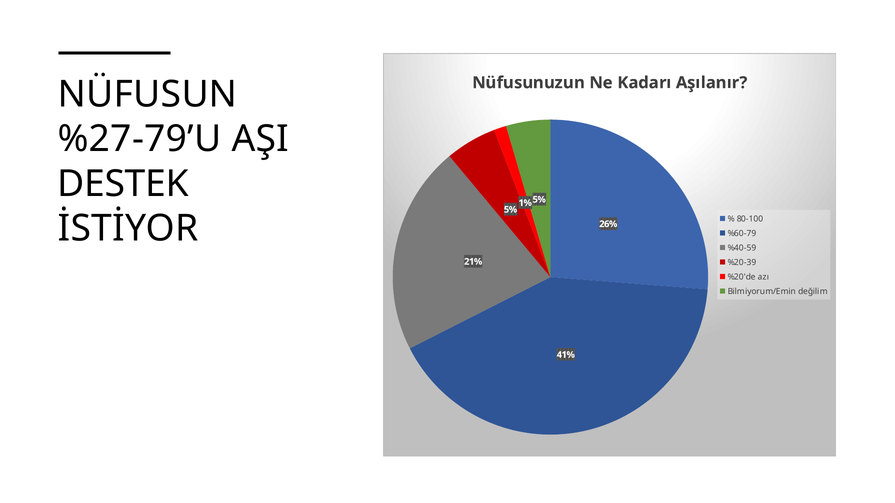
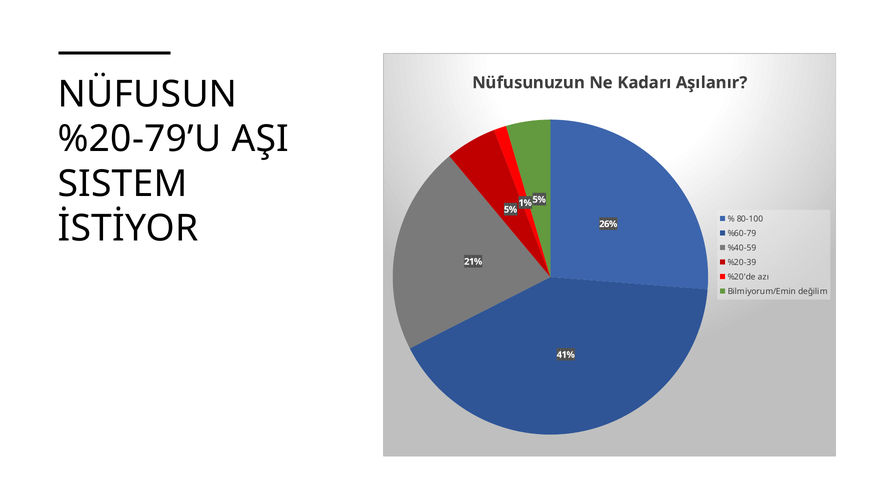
%27-79’U: %27-79’U -> %20-79’U (140, 139)
DESTEK: DESTEK -> SISTEM (123, 184)
